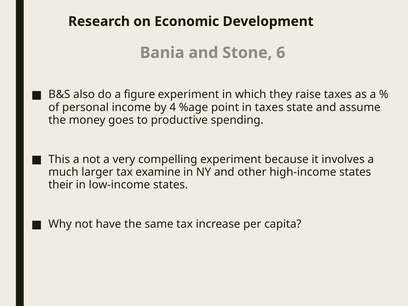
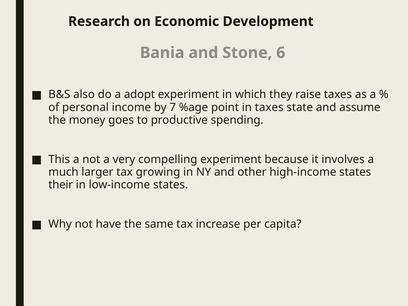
figure: figure -> adopt (139, 94)
4: 4 -> 7 (173, 107)
examine: examine -> growing (158, 172)
